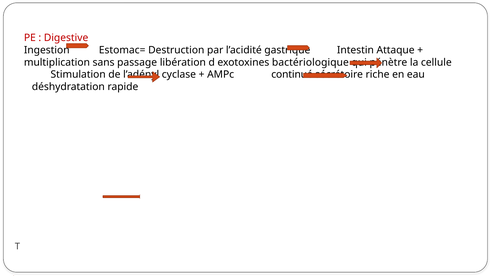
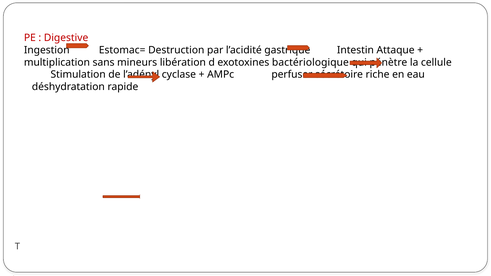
passage: passage -> mineurs (137, 62)
continué: continué -> perfuser (292, 75)
